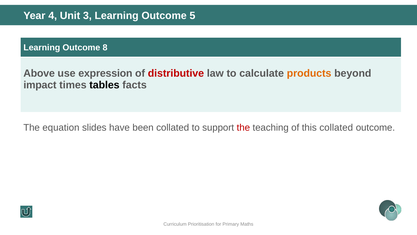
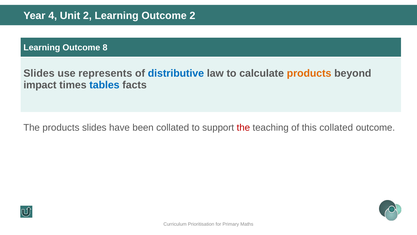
Unit 3: 3 -> 2 (87, 16)
Outcome 5: 5 -> 2 (192, 16)
Above: Above -> Slides (39, 73)
expression: expression -> represents (105, 73)
distributive colour: red -> blue (176, 73)
tables colour: black -> blue (104, 85)
The equation: equation -> products (61, 128)
